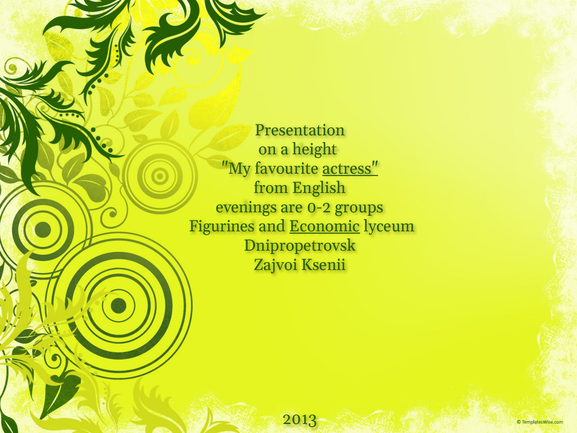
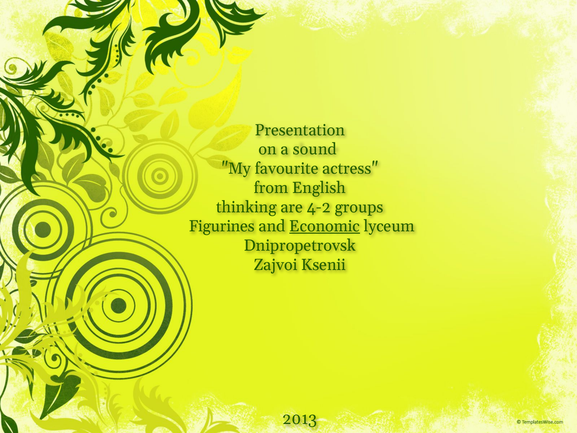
height: height -> sound (315, 149)
actress underline: present -> none (350, 168)
evenings: evenings -> thinking (246, 207)
0-2: 0-2 -> 4-2 (319, 207)
